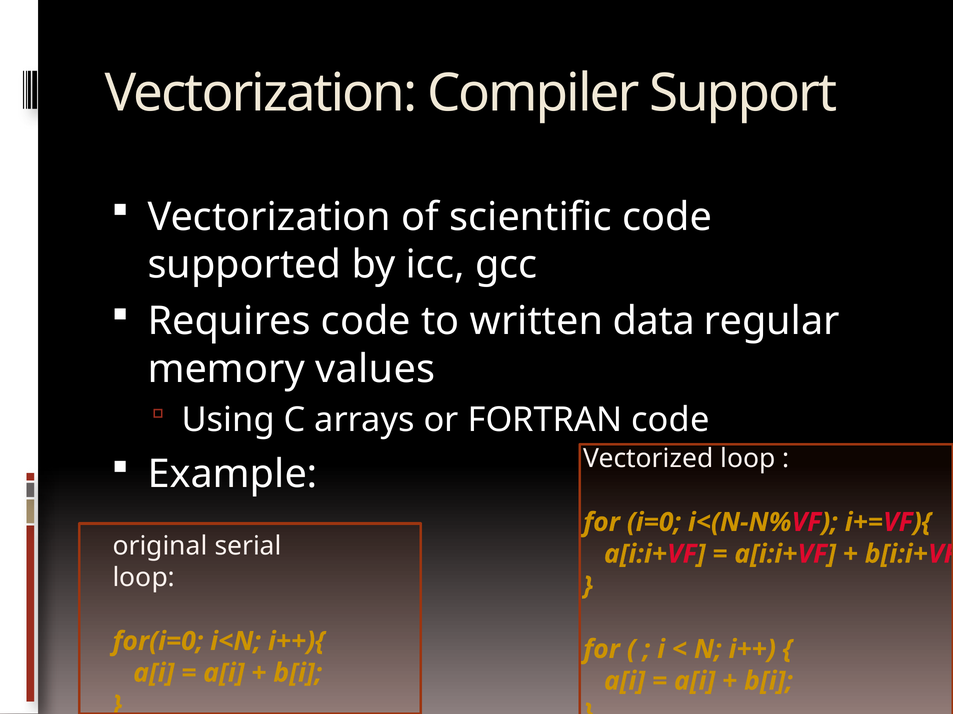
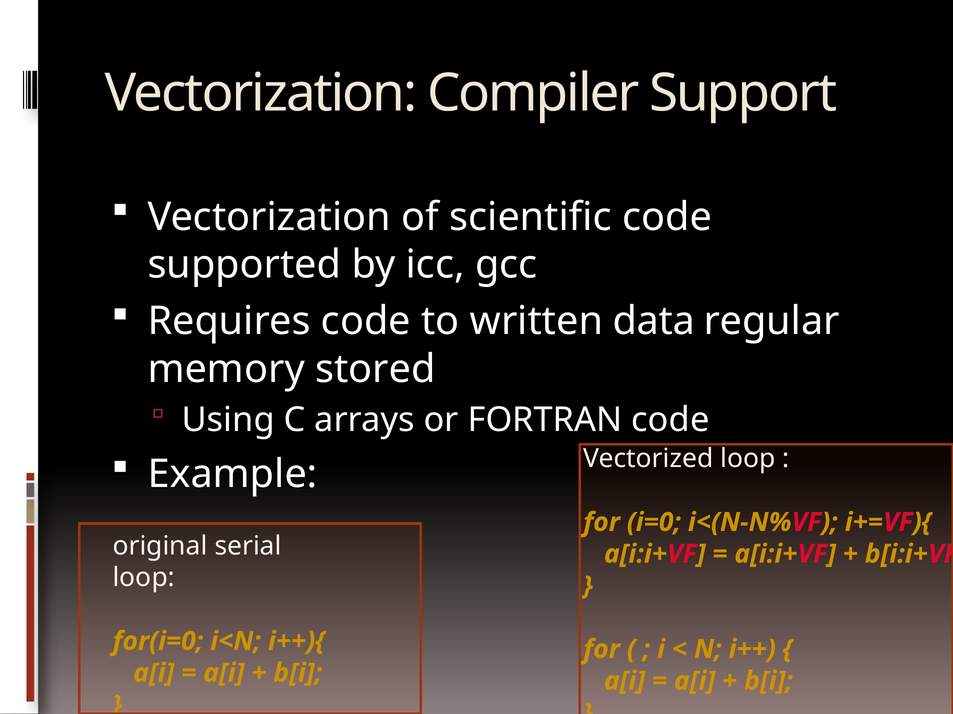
values: values -> stored (375, 369)
